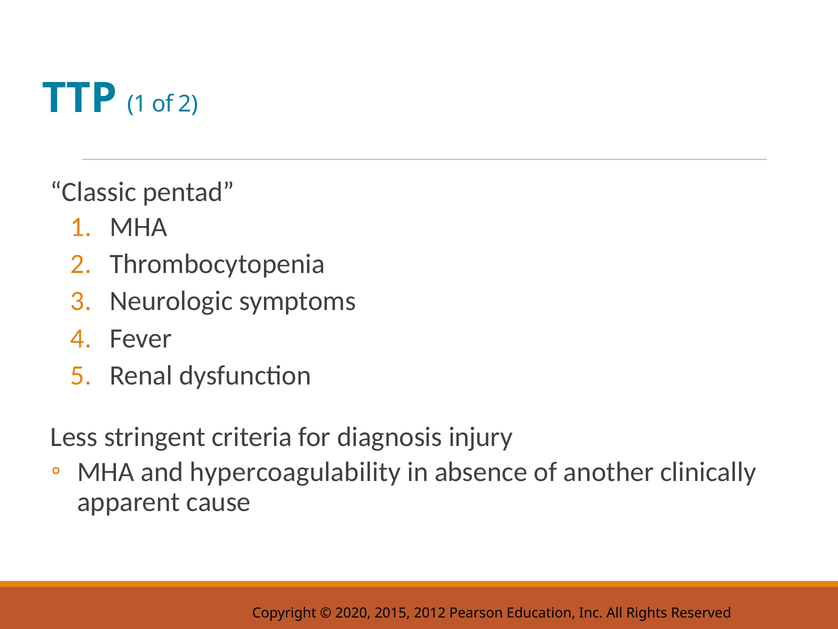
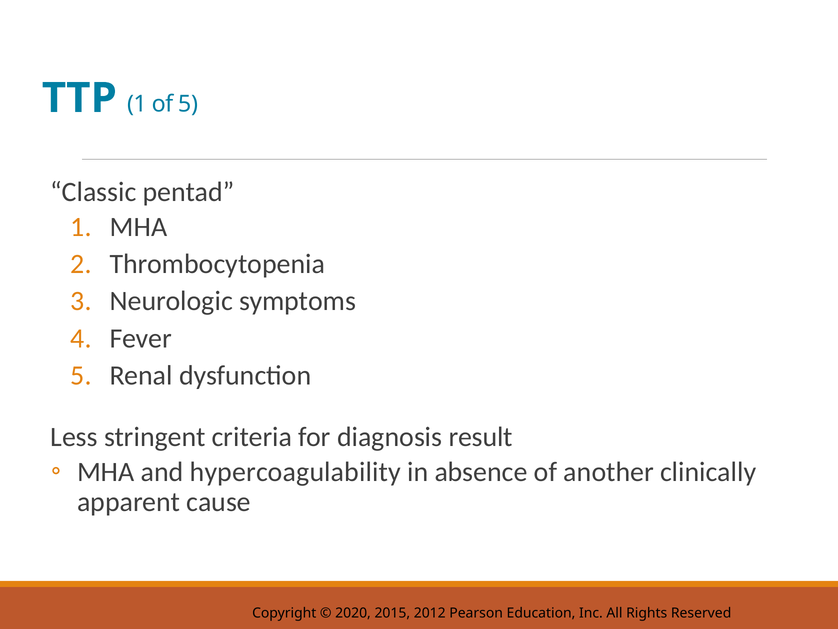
of 2: 2 -> 5 (188, 104)
injury: injury -> result (481, 437)
